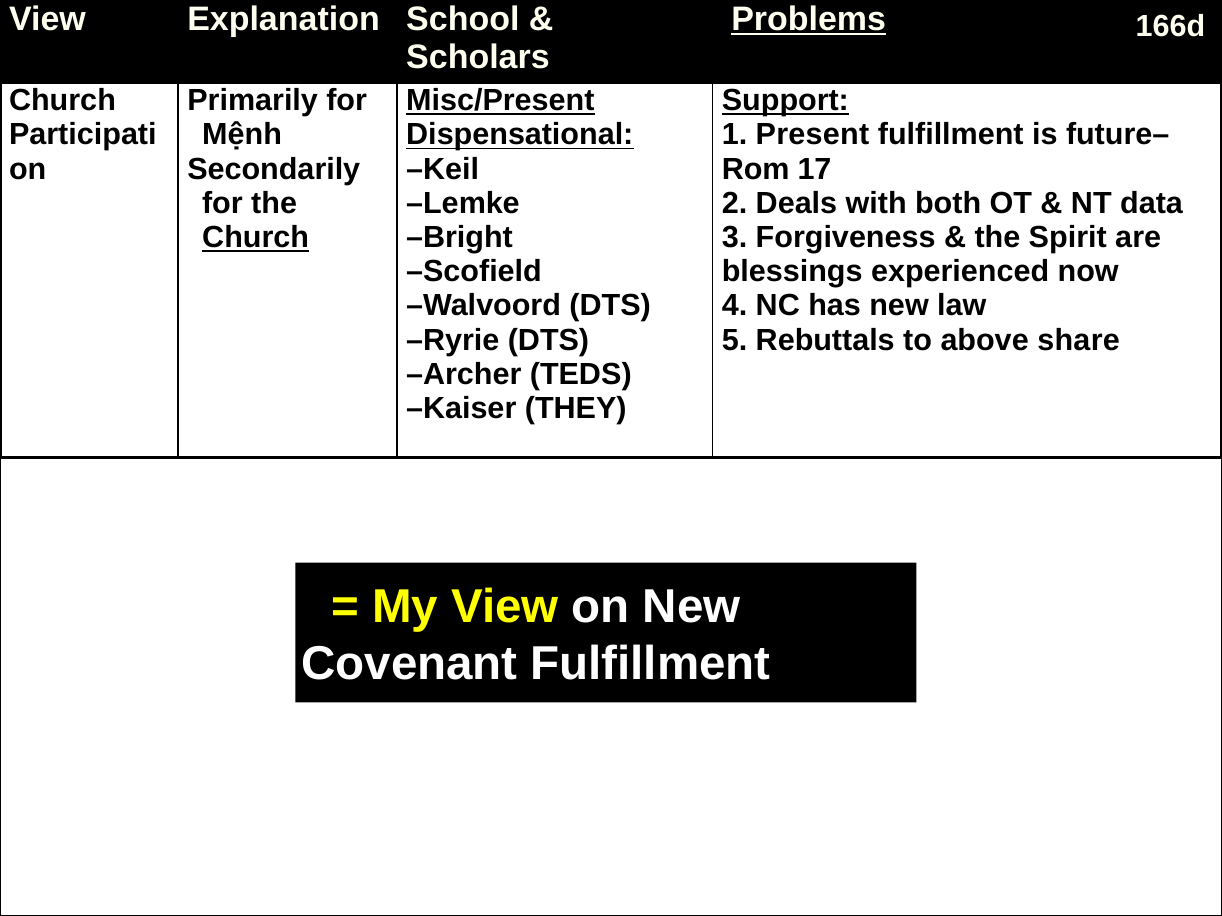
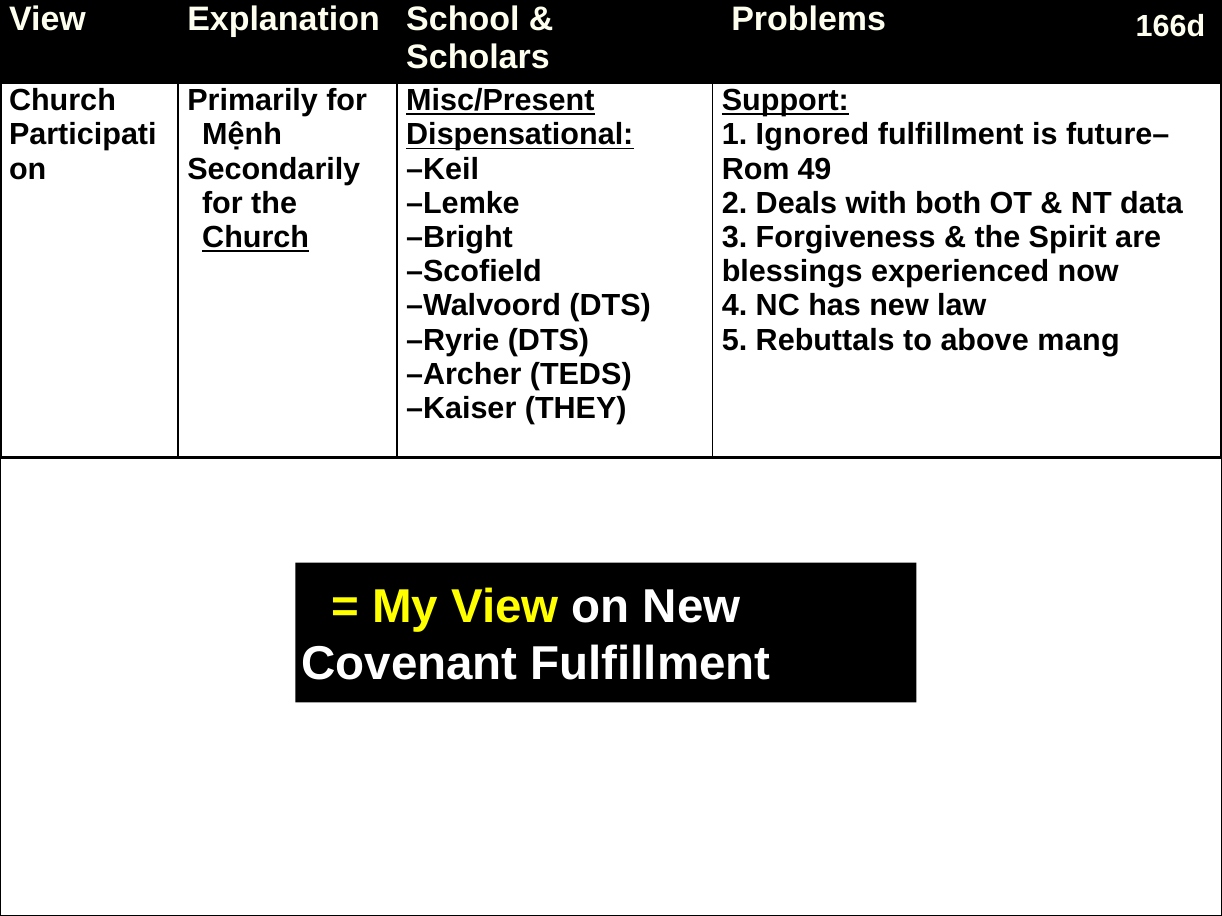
Problems underline: present -> none (809, 20)
Present: Present -> Ignored (812, 135)
17: 17 -> 49 (814, 169)
share: share -> mang (1079, 340)
